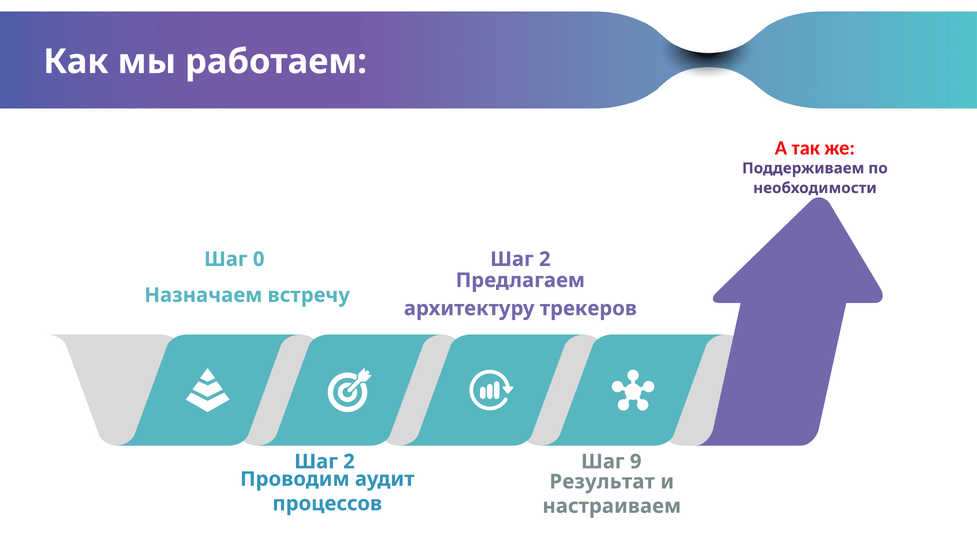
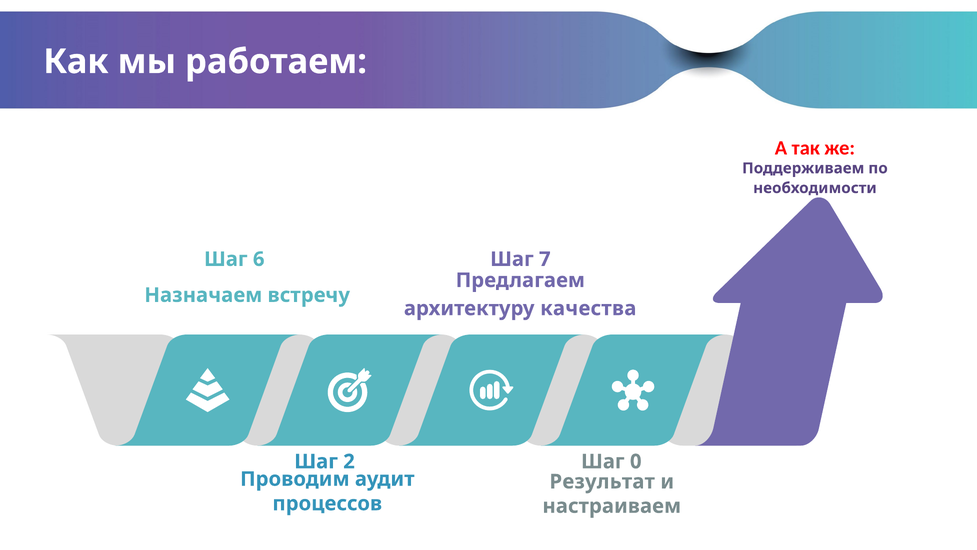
0: 0 -> 6 (259, 259)
2: 2 -> 7 (545, 259)
трекеров: трекеров -> качества (588, 308)
9: 9 -> 0 (636, 461)
